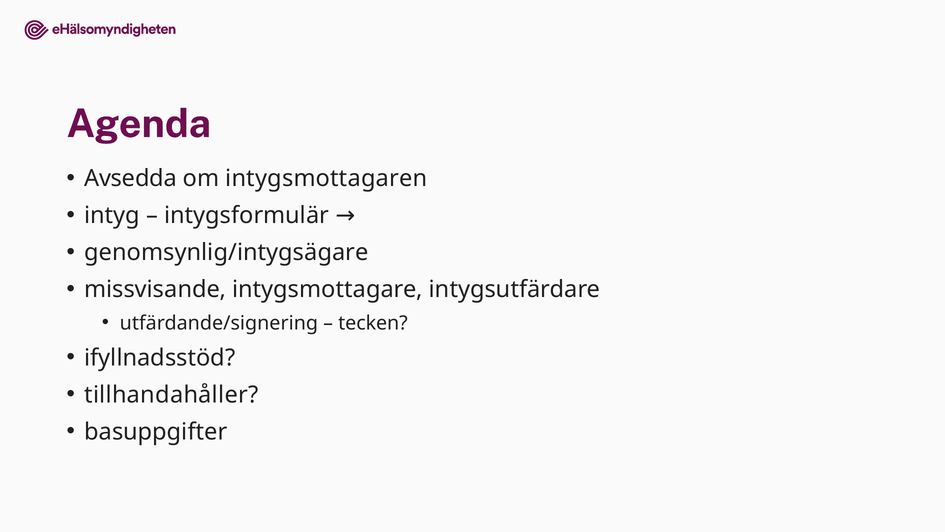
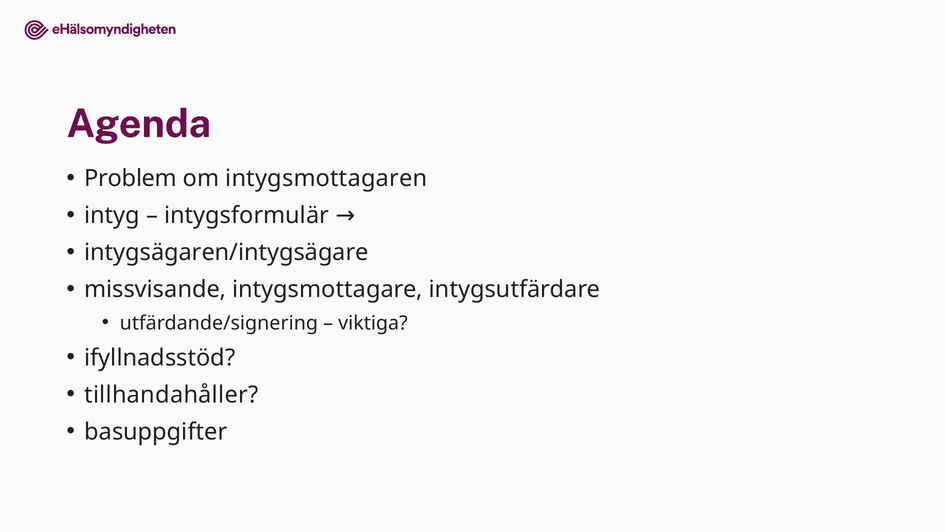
Avsedda: Avsedda -> Problem (131, 178)
genomsynlig/intygsägare: genomsynlig/intygsägare -> intygsägaren/intygsägare (226, 252)
tecken: tecken -> viktiga (373, 323)
